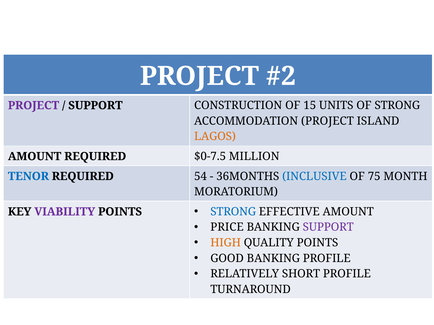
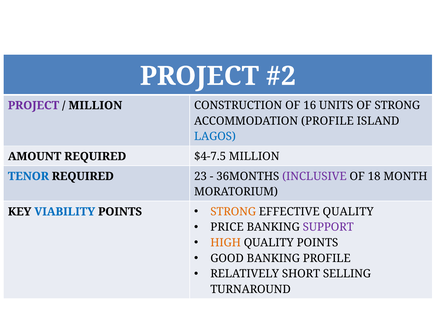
SUPPORT: SUPPORT -> MILLION (95, 106)
15: 15 -> 16 (310, 106)
ACCOMMODATION PROJECT: PROJECT -> PROFILE (327, 121)
LAGOS colour: orange -> blue (215, 137)
$0-7.5: $0-7.5 -> $4-7.5 (210, 157)
54: 54 -> 23 (200, 177)
INCLUSIVE colour: blue -> purple (314, 177)
75: 75 -> 18 (374, 177)
VIABILITY colour: purple -> blue (65, 212)
STRONG colour: blue -> orange (233, 212)
EFFECTIVE AMOUNT: AMOUNT -> QUALITY (348, 212)
SHORT PROFILE: PROFILE -> SELLING (347, 274)
